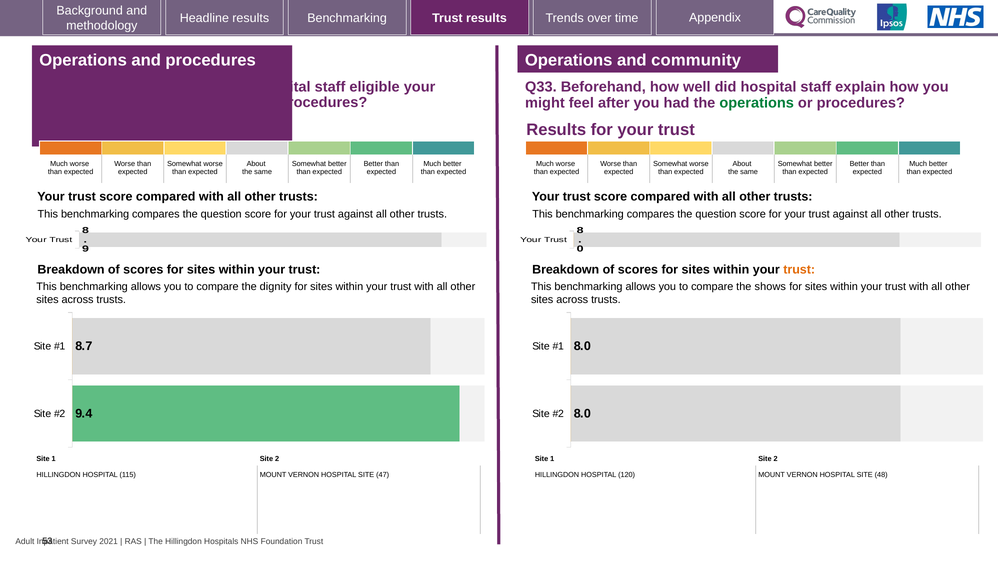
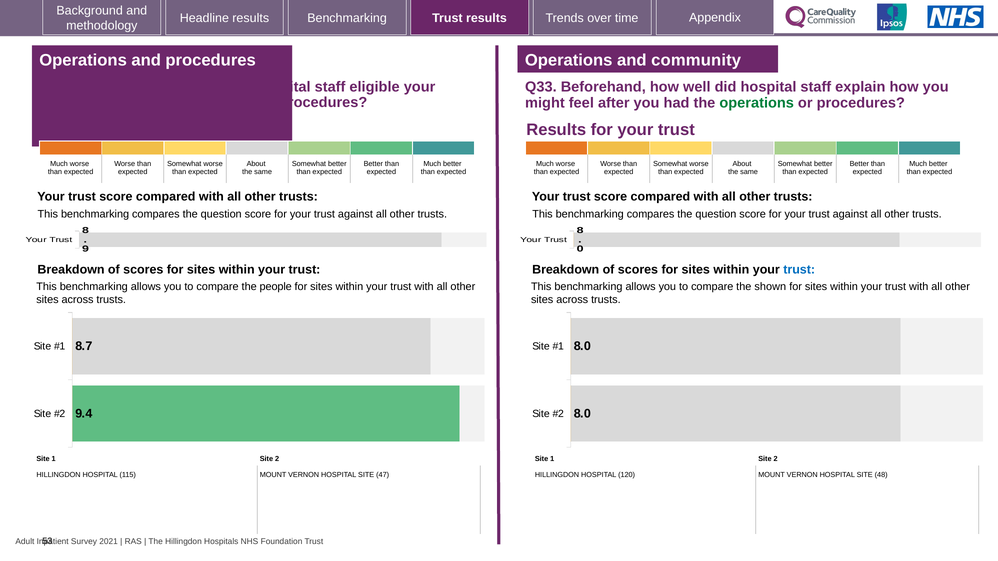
trust colour: orange -> blue (799, 270)
dignity: dignity -> people (276, 287)
shows: shows -> shown (770, 287)
